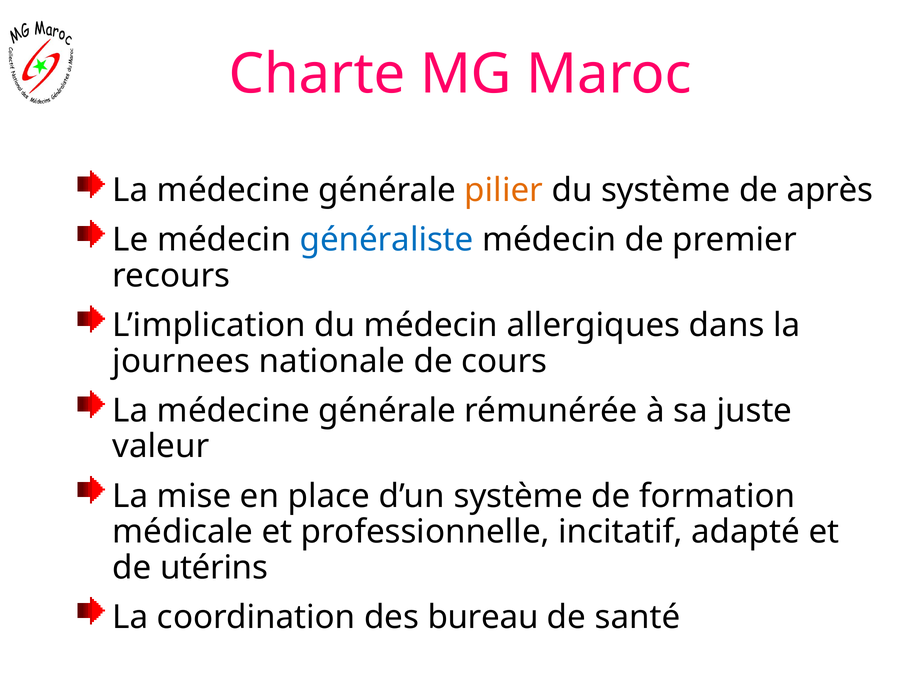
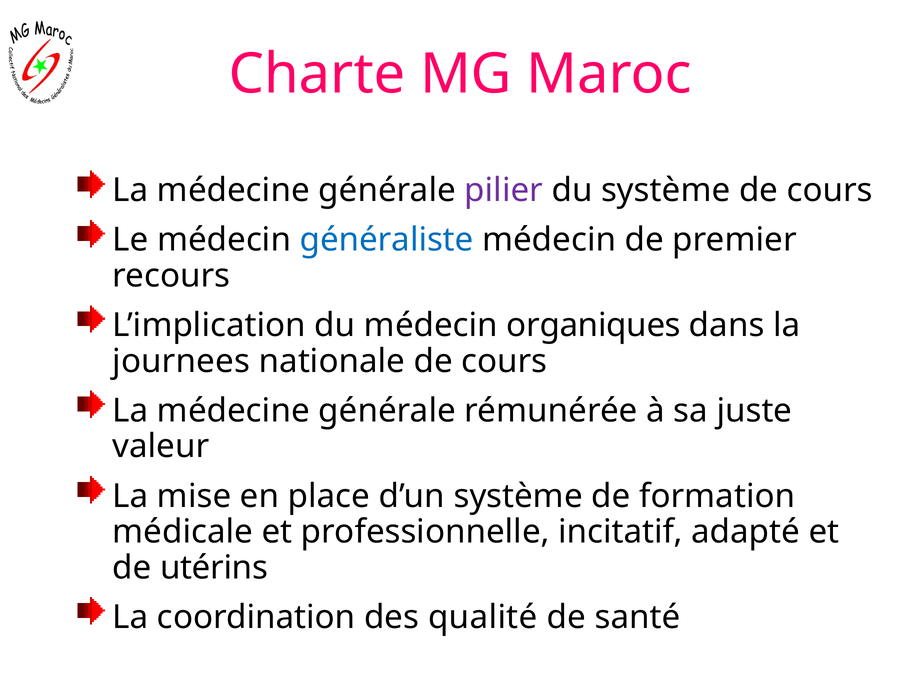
pilier colour: orange -> purple (504, 191)
système de après: après -> cours (830, 191)
allergiques: allergiques -> organiques (594, 325)
bureau: bureau -> qualité (483, 617)
